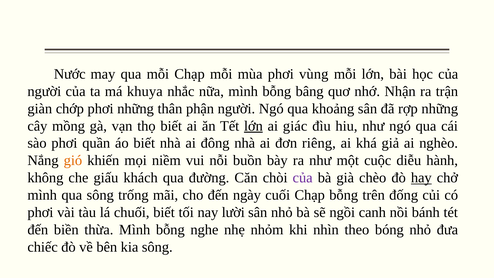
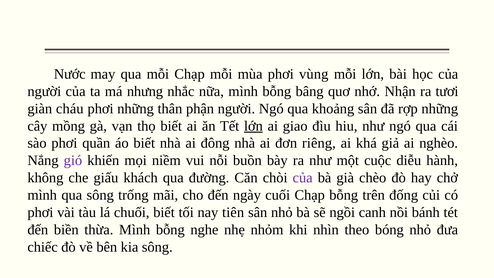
khuya: khuya -> nhưng (145, 91)
trận: trận -> tươi (447, 91)
chớp: chớp -> cháu (70, 109)
giác: giác -> giao (295, 126)
gió colour: orange -> purple (73, 160)
hay underline: present -> none (421, 178)
lười: lười -> tiên (233, 212)
